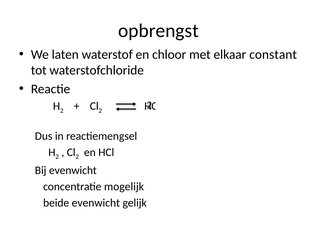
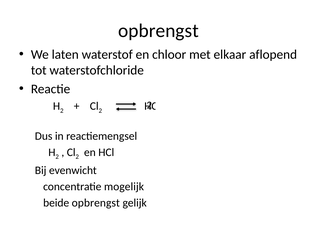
constant: constant -> aflopend (273, 54)
beide evenwicht: evenwicht -> opbrengst (96, 203)
